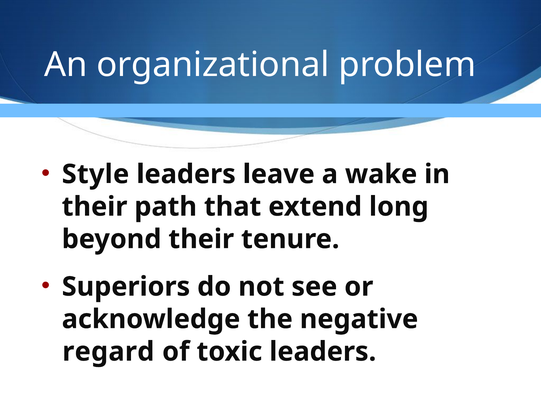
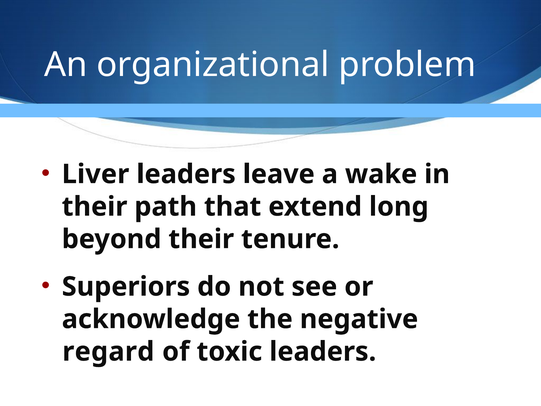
Style: Style -> Liver (96, 174)
